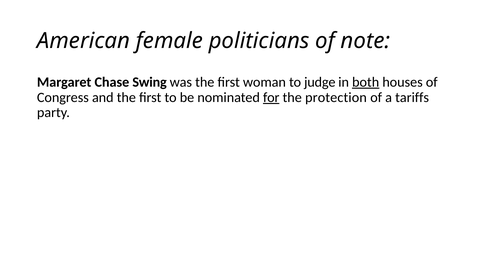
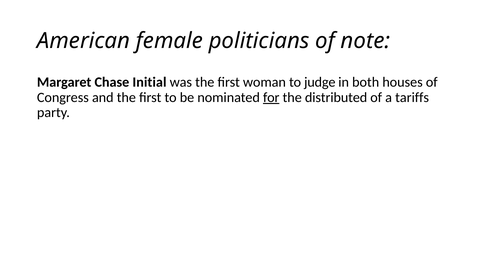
Swing: Swing -> Initial (149, 82)
both underline: present -> none (366, 82)
protection: protection -> distributed (336, 97)
